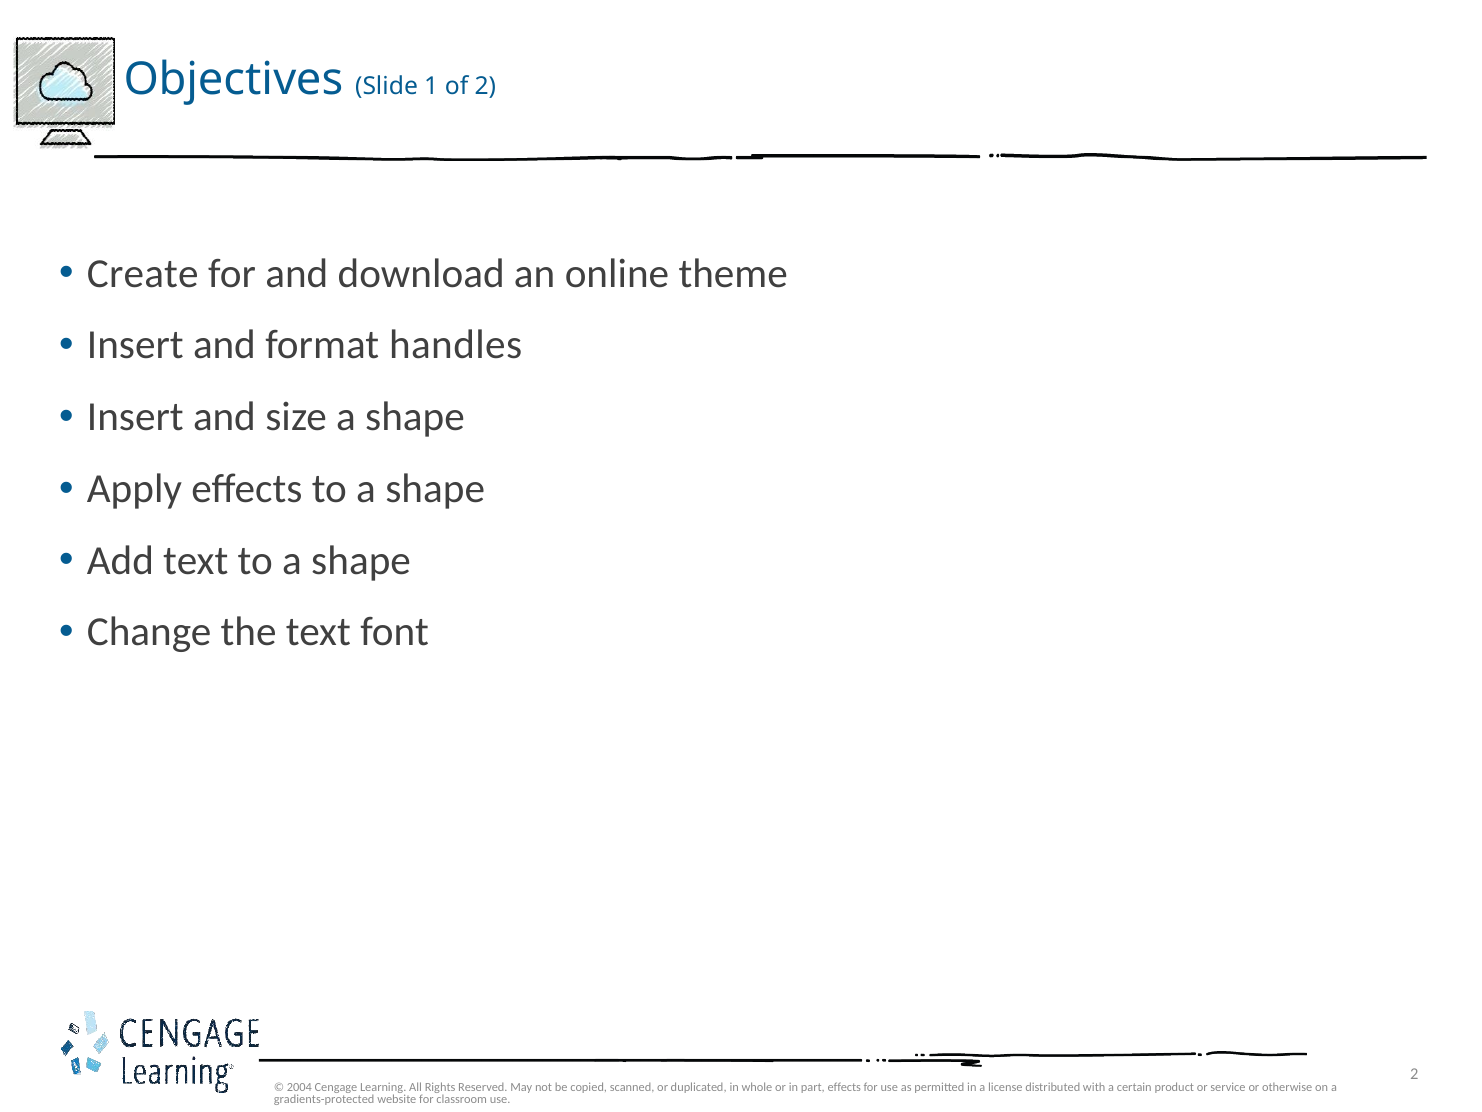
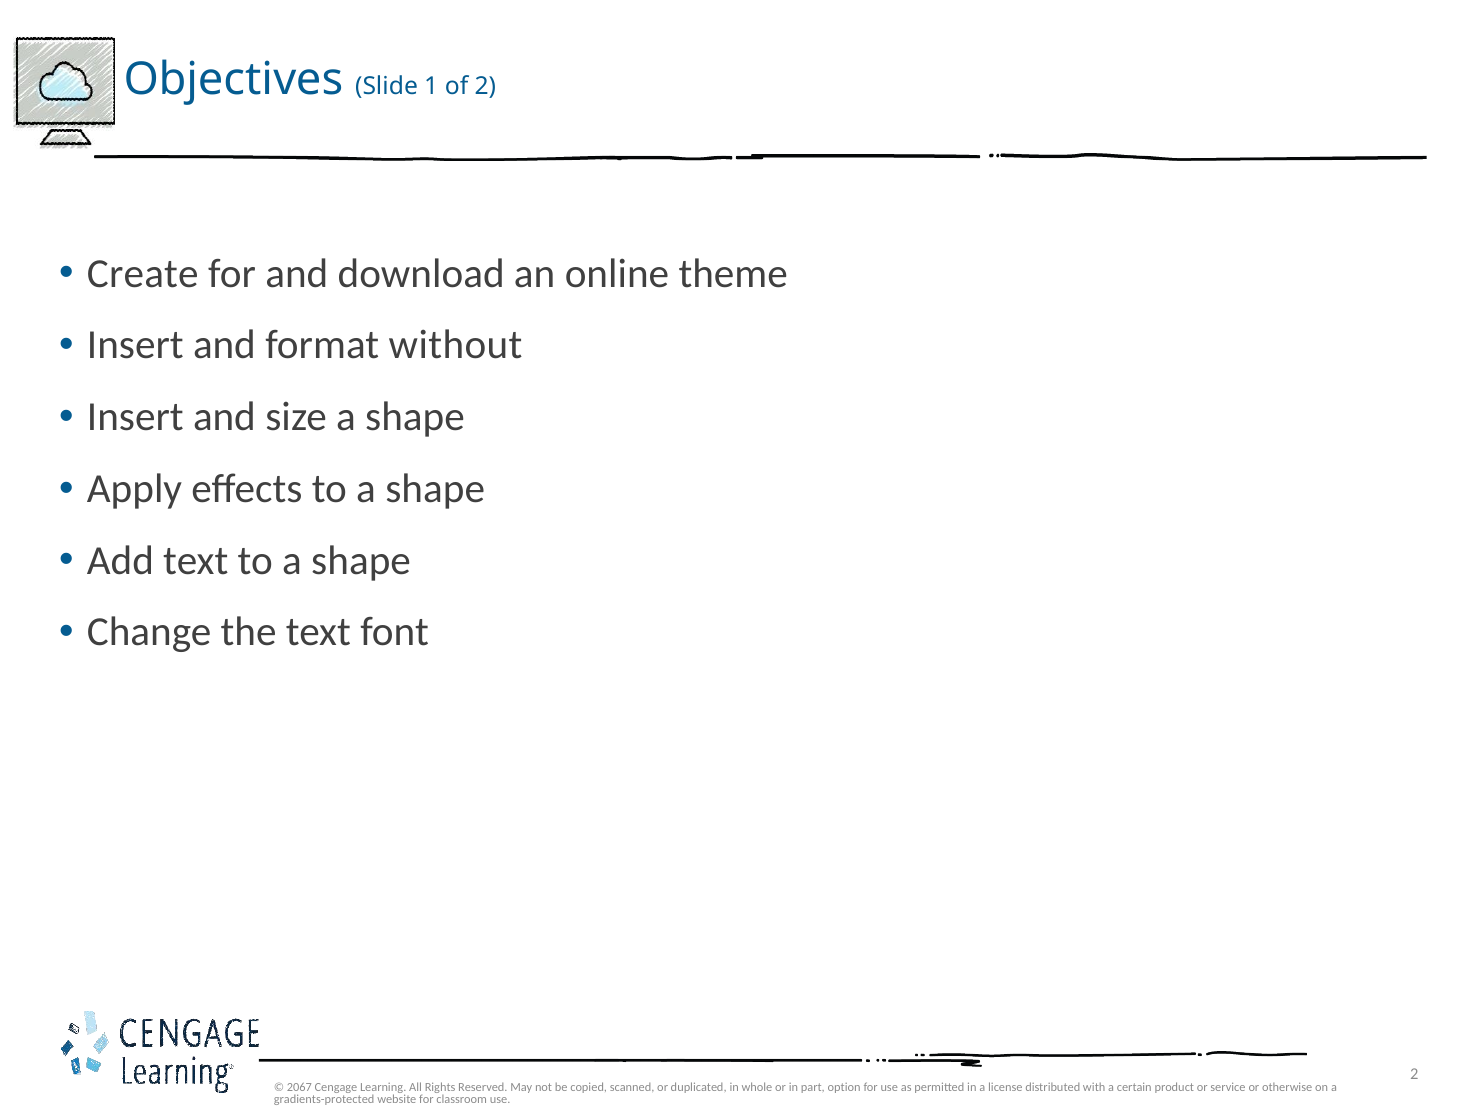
handles: handles -> without (456, 345)
2004: 2004 -> 2067 (299, 1087)
part effects: effects -> option (844, 1087)
